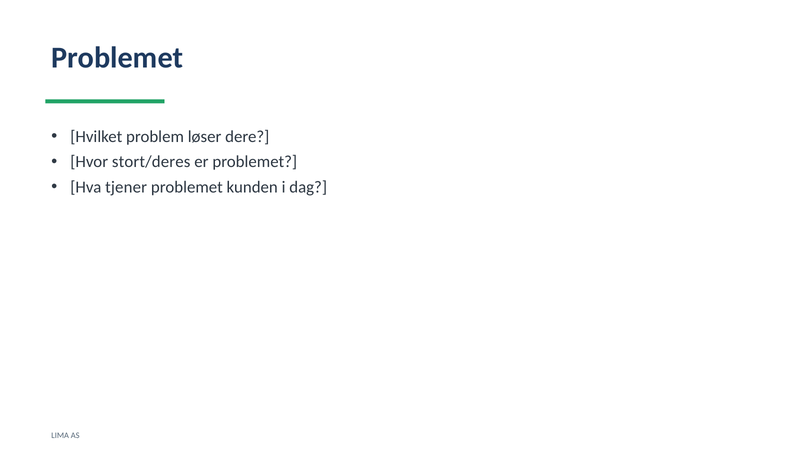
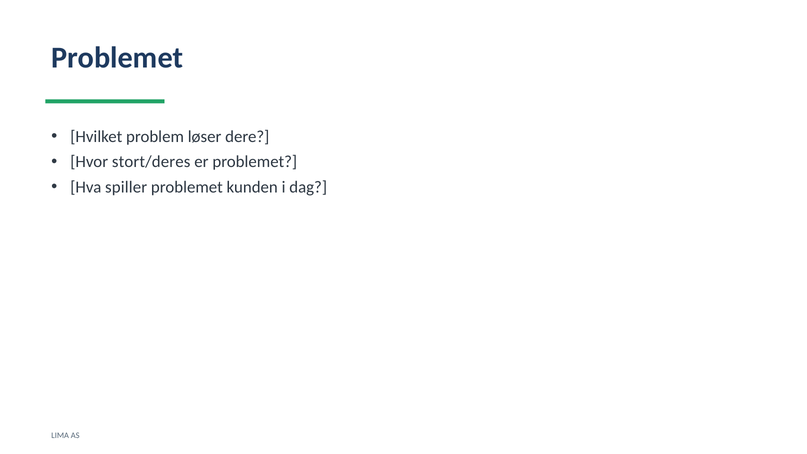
tjener: tjener -> spiller (126, 187)
